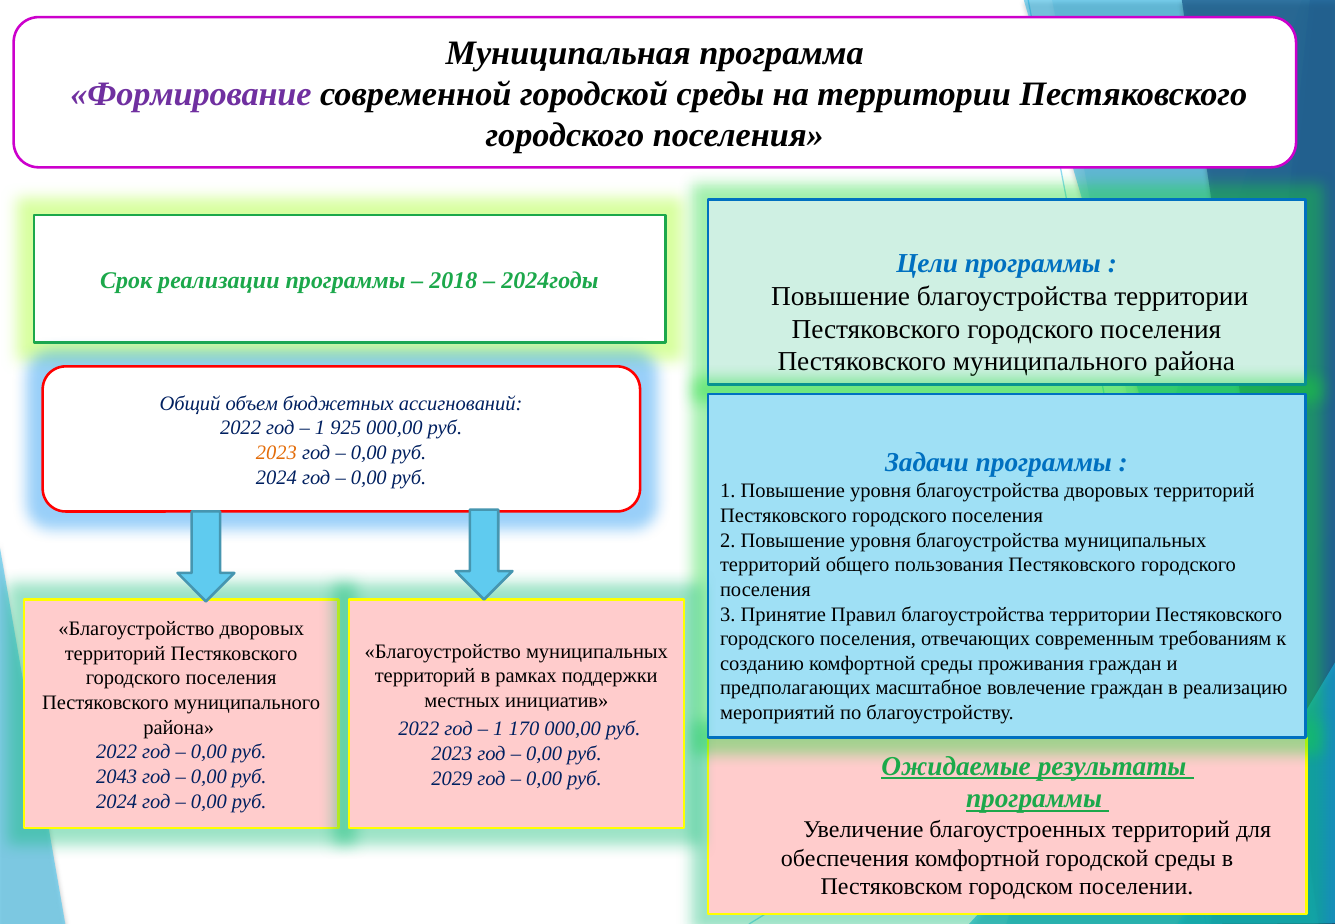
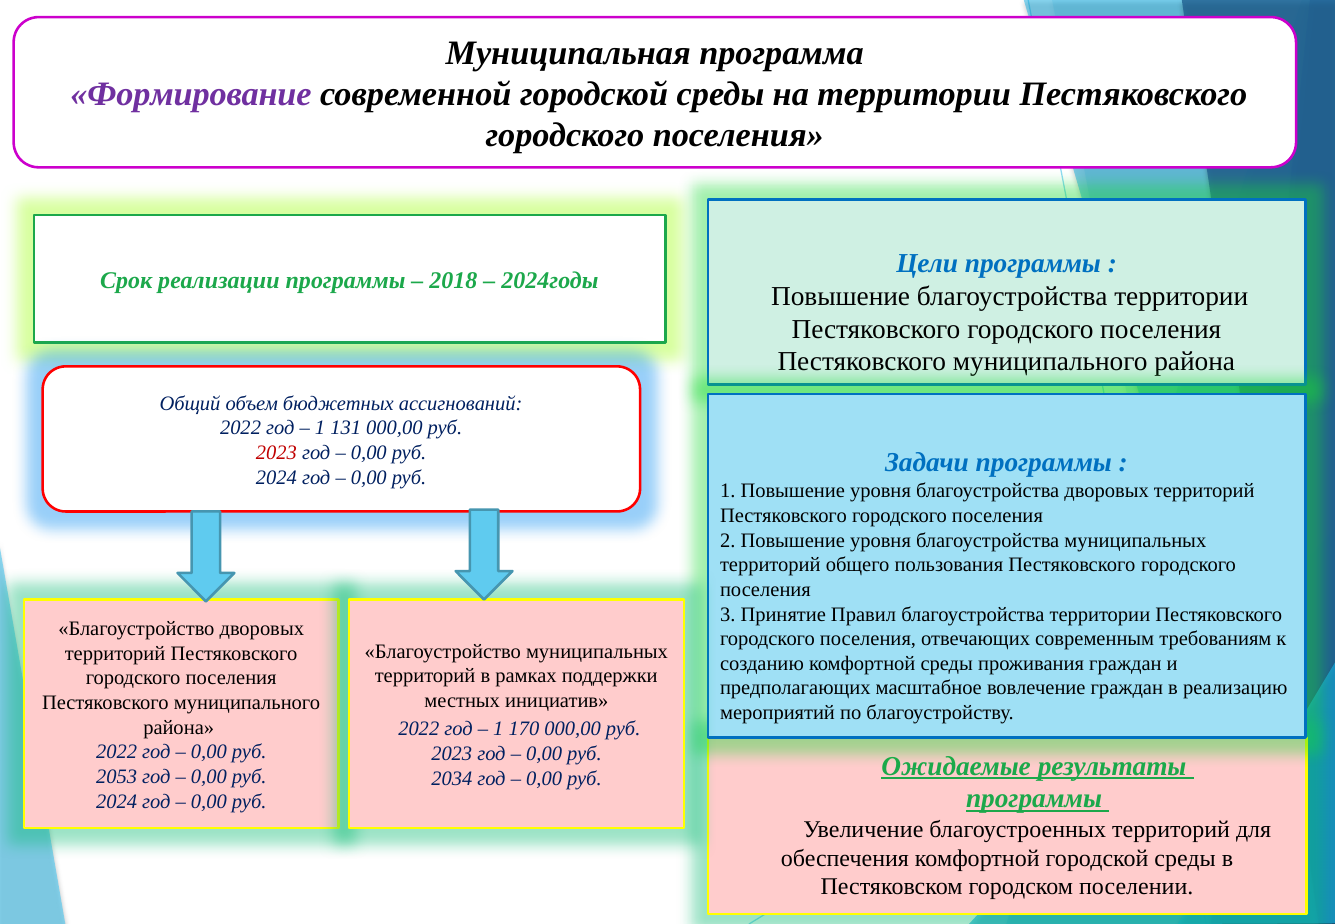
925: 925 -> 131 (346, 428)
2023 colour: orange -> red (276, 453)
2043: 2043 -> 2053 (117, 777)
2029: 2029 -> 2034 (452, 779)
